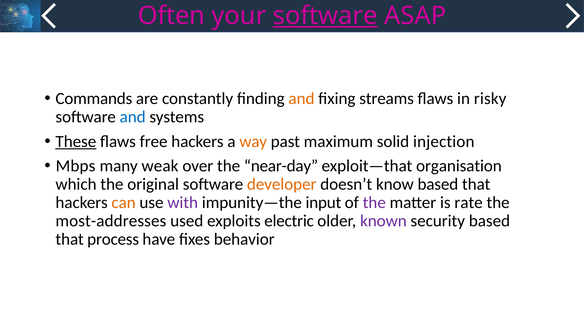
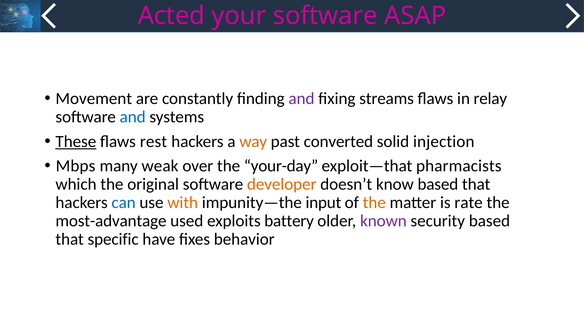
Often: Often -> Acted (171, 16)
software underline: present -> none (325, 16)
Commands: Commands -> Movement (94, 99)
and colour: orange -> purple (301, 99)
risky: risky -> relay (490, 99)
free: free -> rest (153, 142)
maximum: maximum -> converted (338, 142)
near-day: near-day -> your-day (281, 166)
organisation: organisation -> pharmacists (459, 166)
can colour: orange -> blue (124, 203)
with colour: purple -> orange (183, 203)
the colour: purple -> orange (374, 203)
most-addresses: most-addresses -> most-advantage (111, 221)
electric: electric -> battery (289, 221)
process: process -> specific (113, 240)
